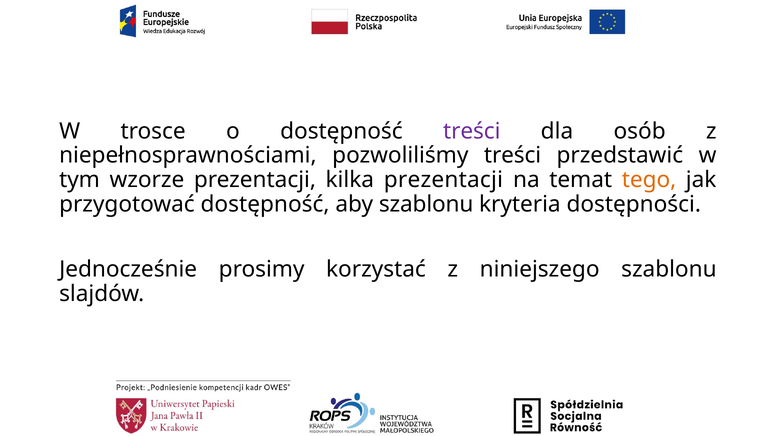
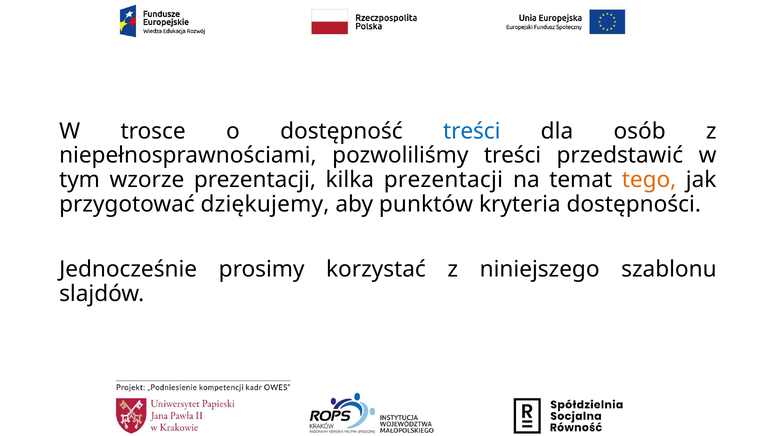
treści colour: purple -> blue (472, 131)
przygotować dostępność: dostępność -> dziękujemy (265, 205)
aby szablonu: szablonu -> punktów (426, 205)
